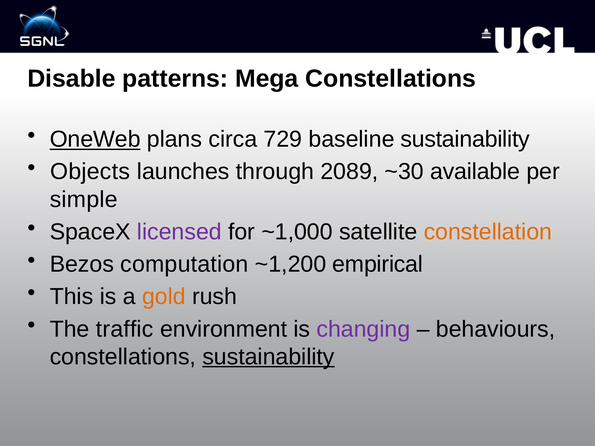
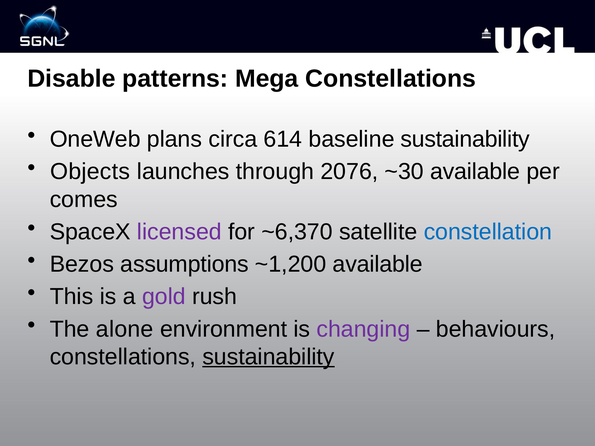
OneWeb underline: present -> none (95, 139)
729: 729 -> 614 (283, 139)
2089: 2089 -> 2076 (349, 172)
simple: simple -> comes (84, 200)
~1,000: ~1,000 -> ~6,370 (297, 232)
constellation colour: orange -> blue (488, 232)
computation: computation -> assumptions (185, 264)
~1,200 empirical: empirical -> available (378, 264)
gold colour: orange -> purple (164, 297)
traffic: traffic -> alone (125, 329)
